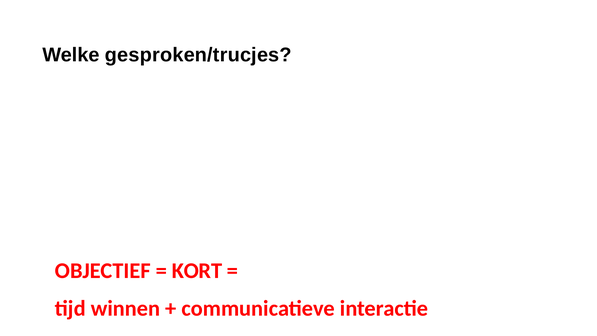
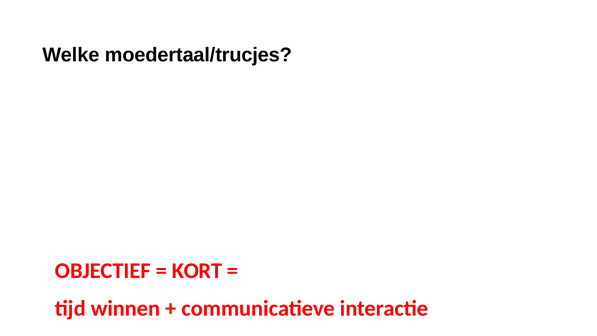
gesproken/trucjes: gesproken/trucjes -> moedertaal/trucjes (198, 55)
